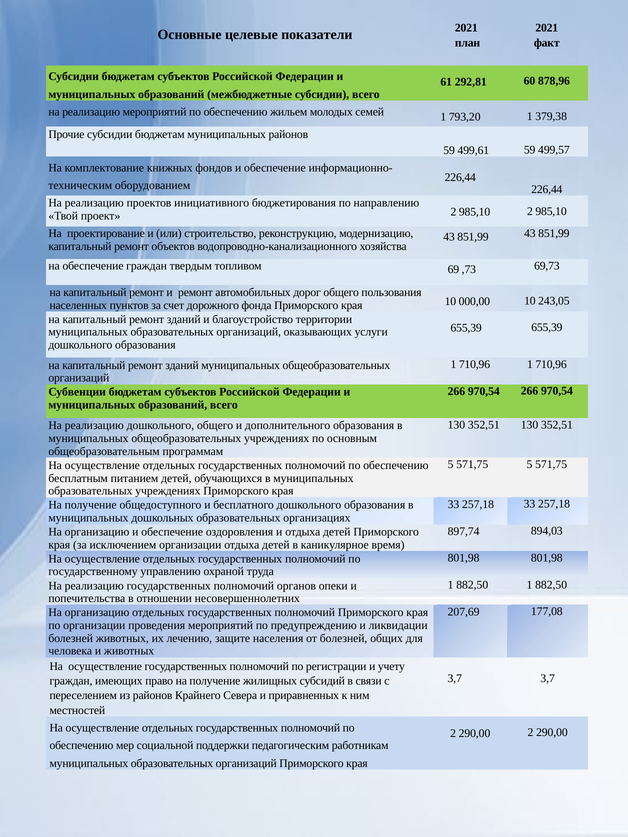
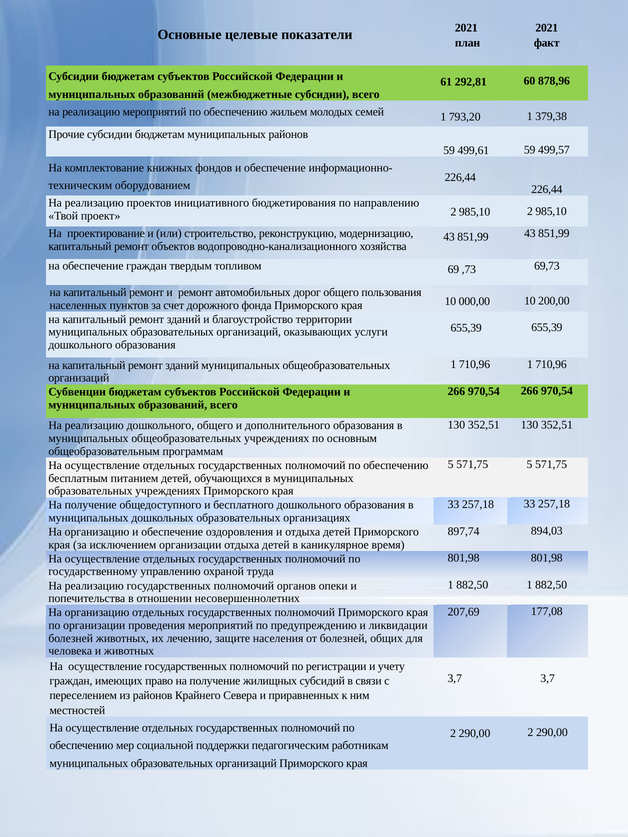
243,05: 243,05 -> 200,00 (554, 301)
